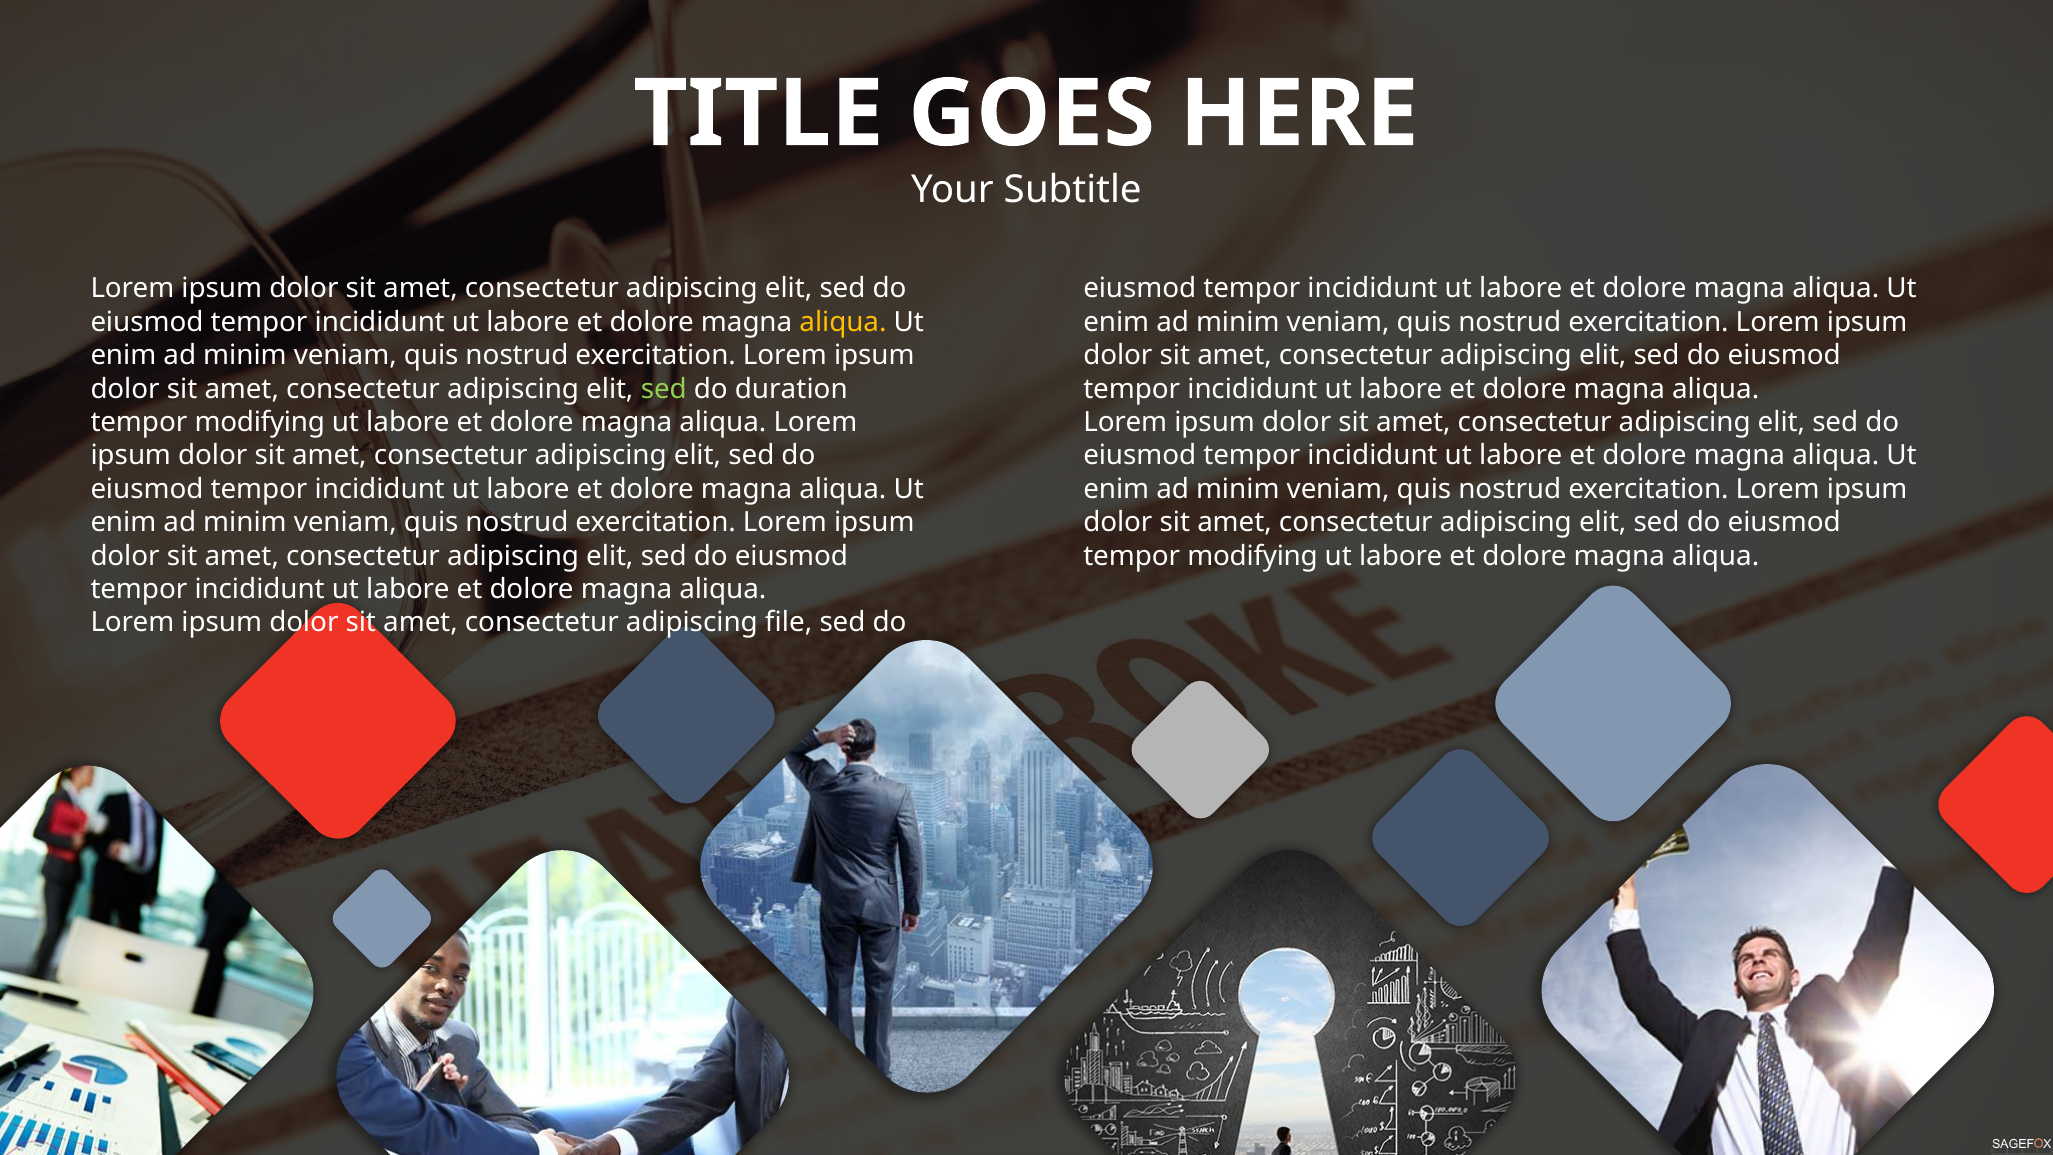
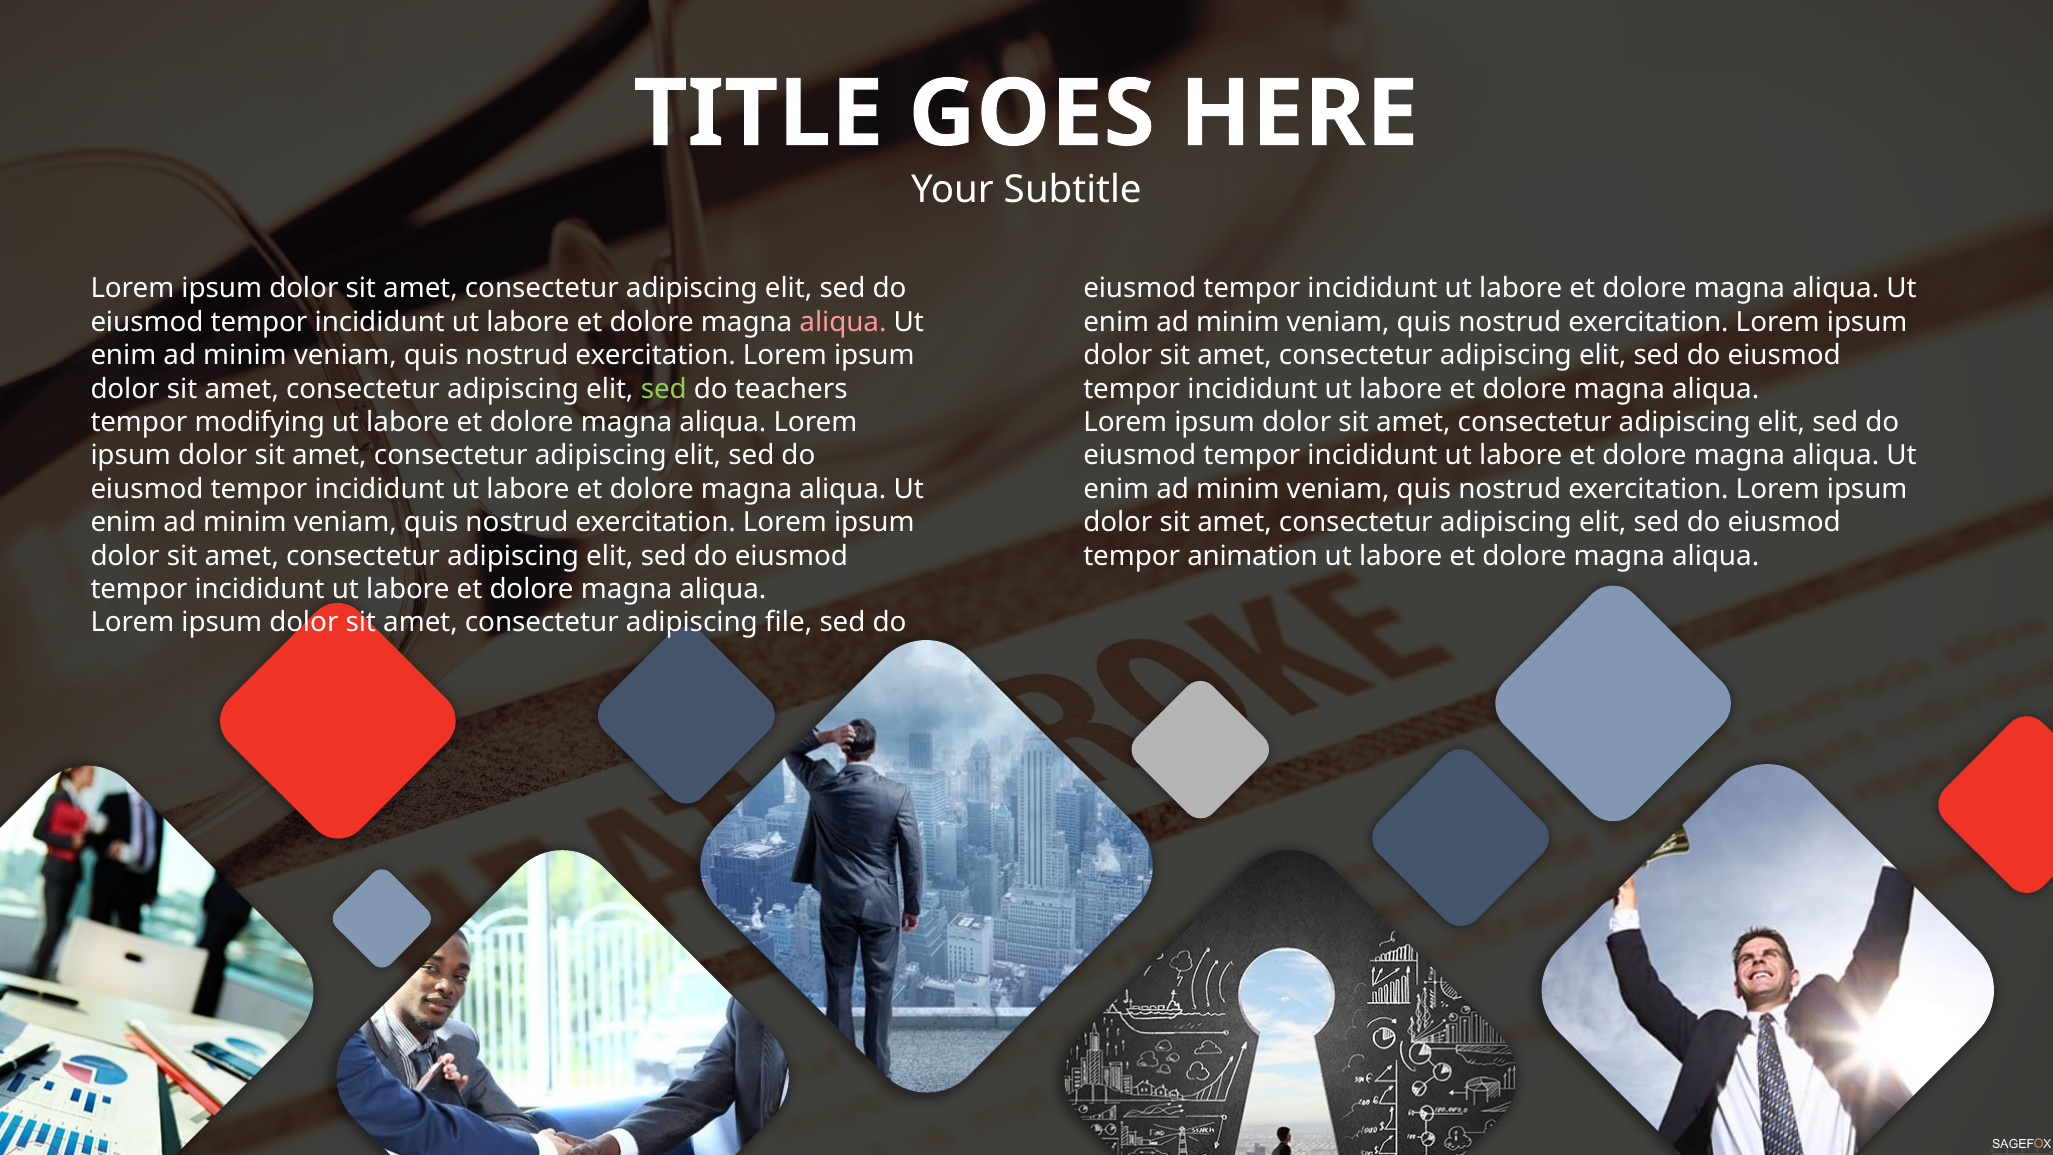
aliqua colour: yellow -> pink (843, 322)
duration: duration -> teachers (791, 389)
modifying: modifying -> animation (1253, 556)
